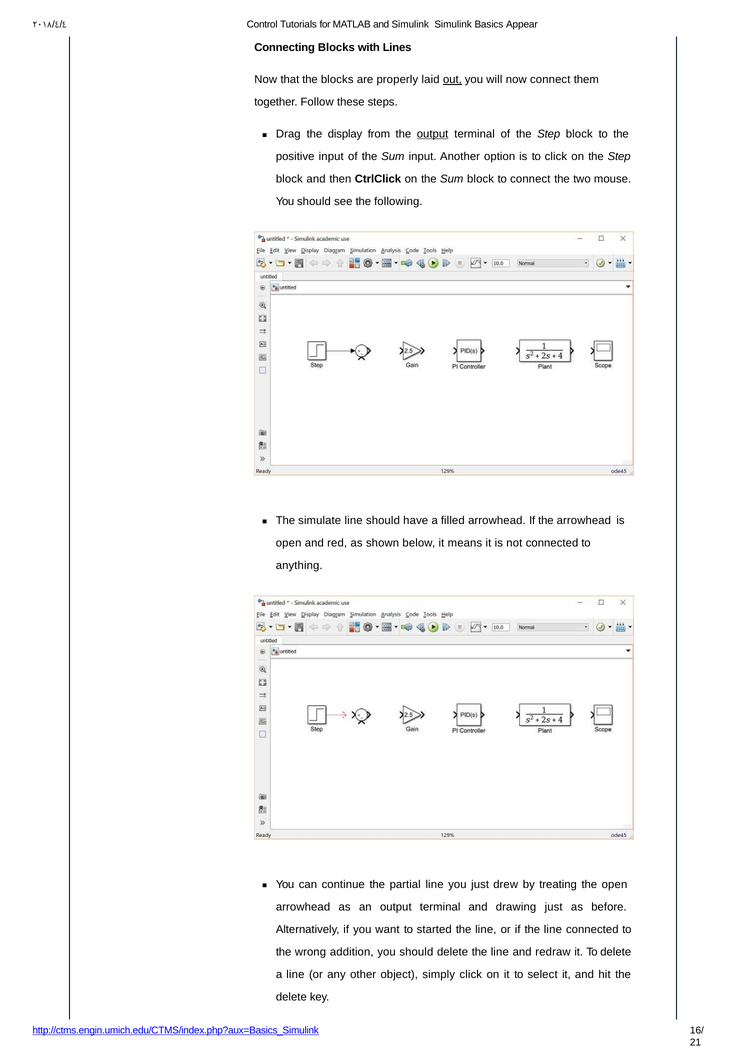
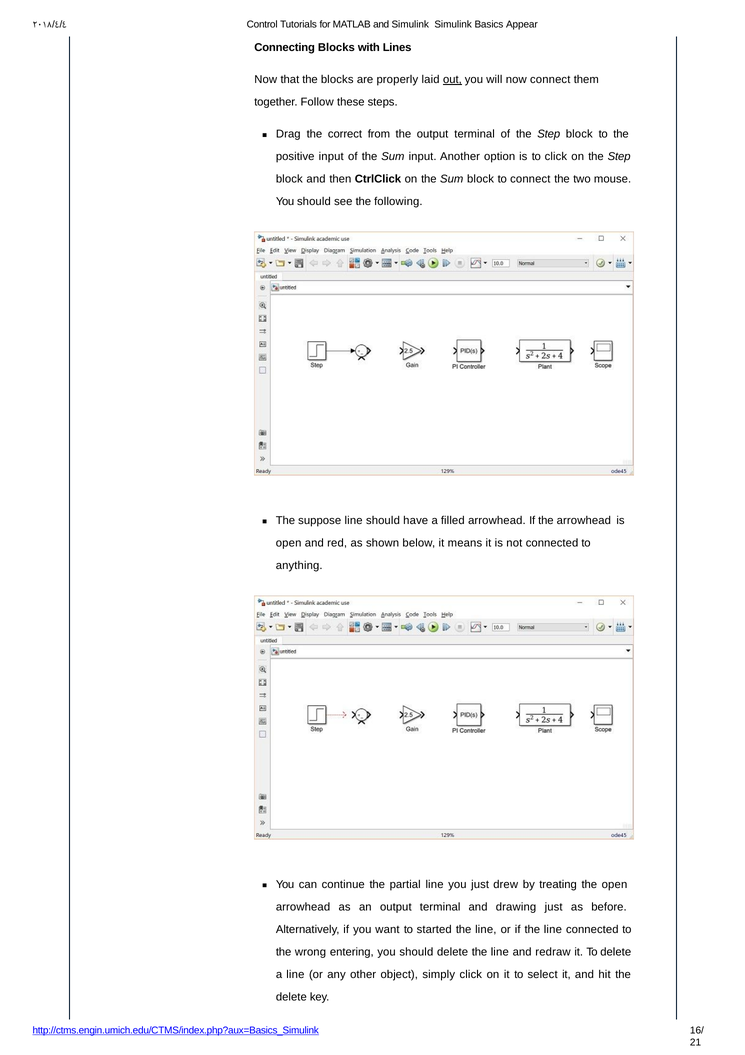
display: display -> correct (345, 134)
output underline: present -> none (433, 134)
simulate: simulate -> suppose (320, 520)
addition: addition -> entering (352, 951)
